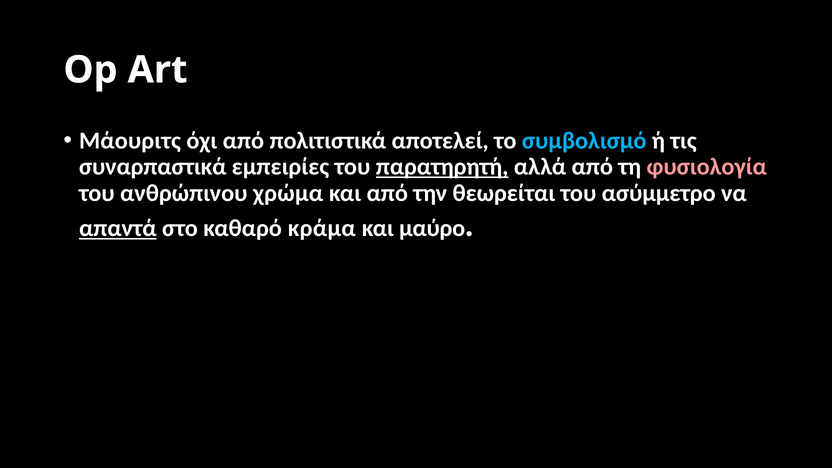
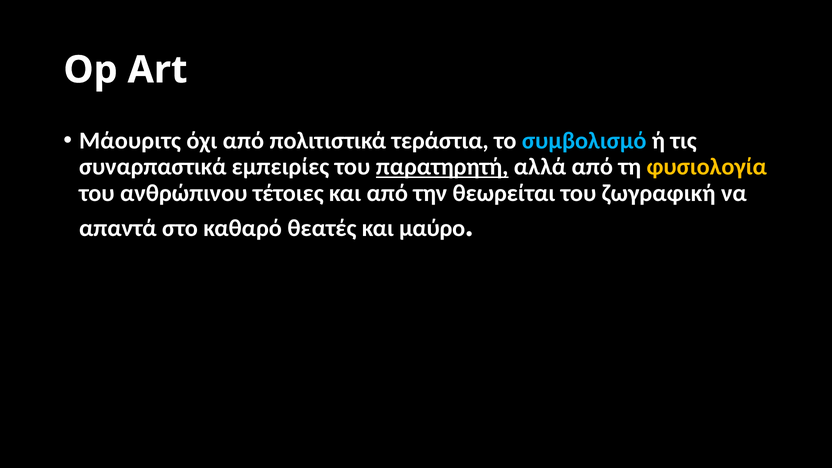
αποτελεί: αποτελεί -> τεράστια (440, 141)
φυσιολογία colour: pink -> yellow (707, 167)
χρώμα: χρώμα -> τέτοιες (288, 193)
ασύμμετρο: ασύμμετρο -> ζωγραφική (659, 193)
απαντά underline: present -> none (118, 228)
κράμα: κράμα -> θεατές (322, 228)
